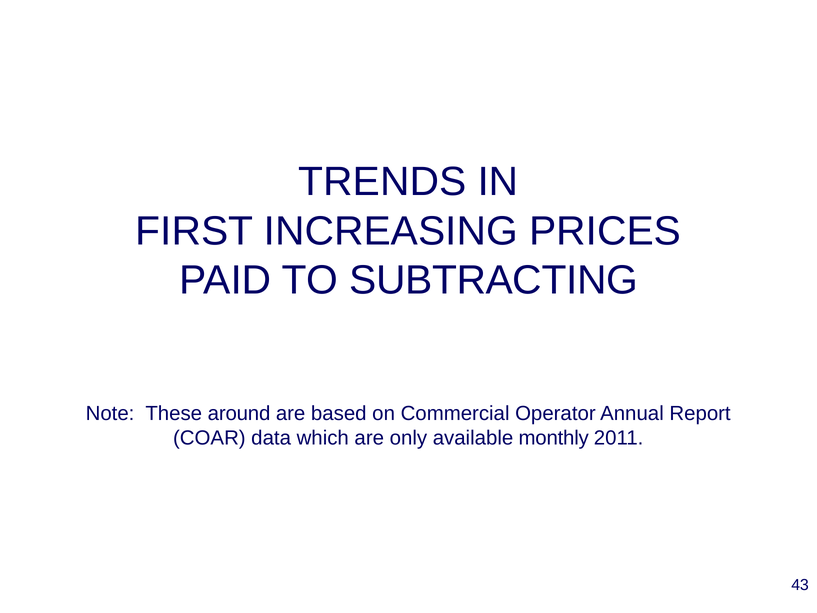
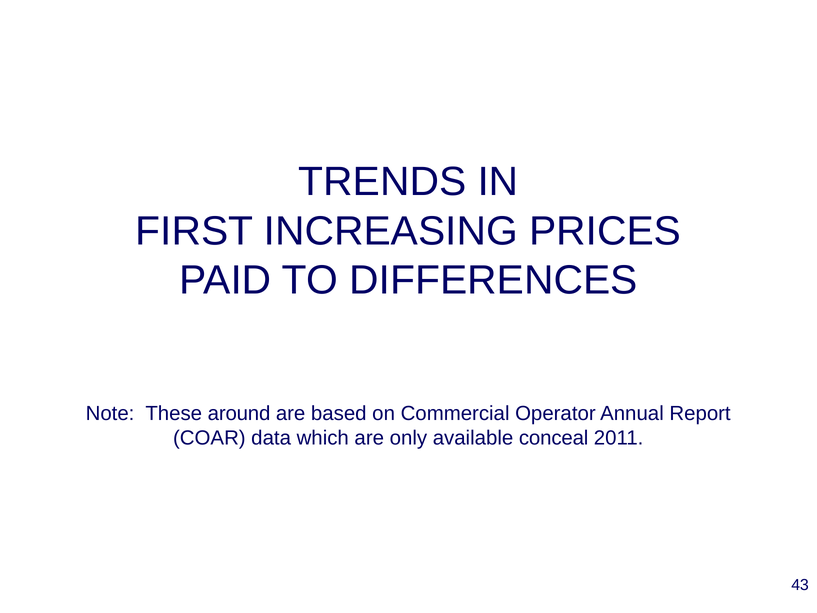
SUBTRACTING: SUBTRACTING -> DIFFERENCES (493, 280)
monthly: monthly -> conceal (554, 438)
